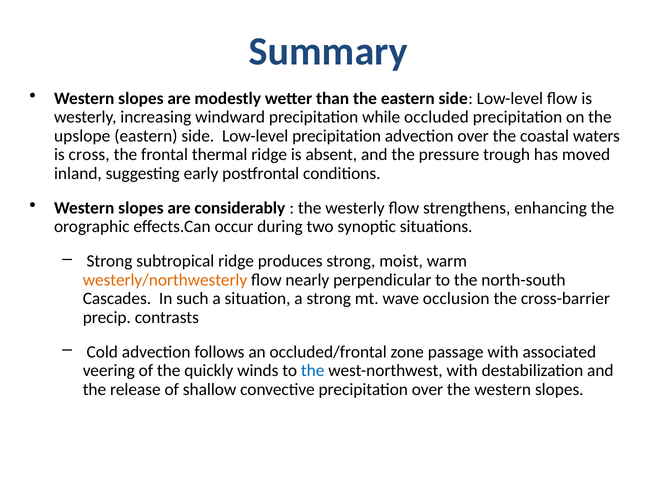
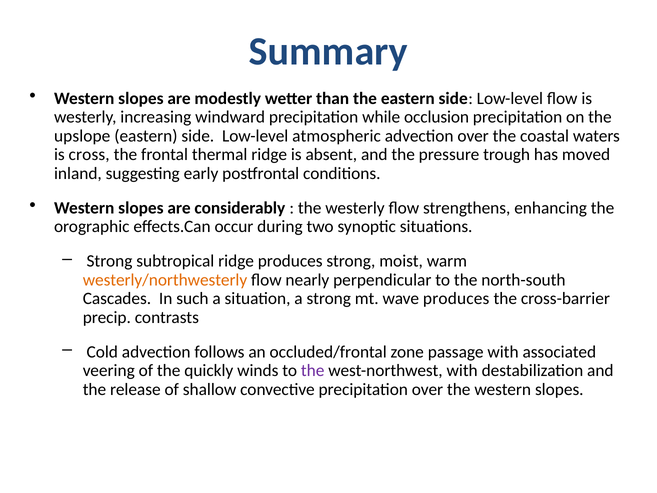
occluded: occluded -> occlusion (437, 117)
Low-level precipitation: precipitation -> atmospheric (337, 136)
wave occlusion: occlusion -> produces (456, 298)
the colour: blue -> purple (313, 370)
